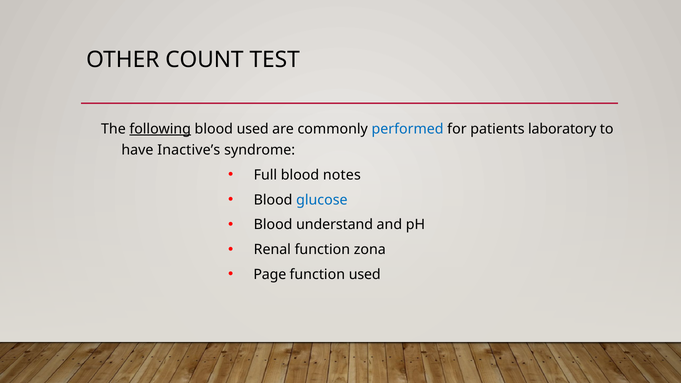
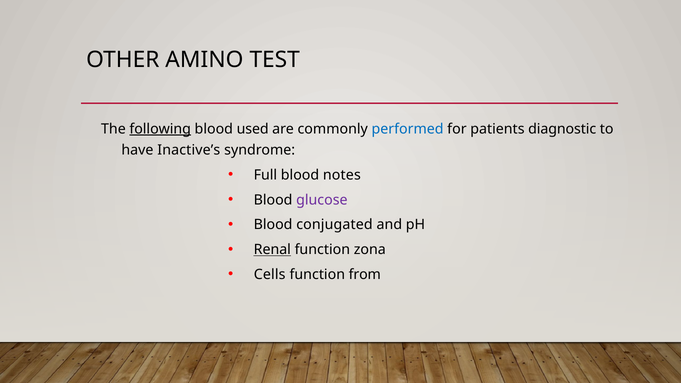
COUNT: COUNT -> AMINO (204, 60)
laboratory: laboratory -> diagnostic (562, 129)
glucose colour: blue -> purple (322, 200)
understand: understand -> conjugated (334, 225)
Renal underline: none -> present (272, 250)
Page: Page -> Cells (270, 275)
function used: used -> from (365, 275)
